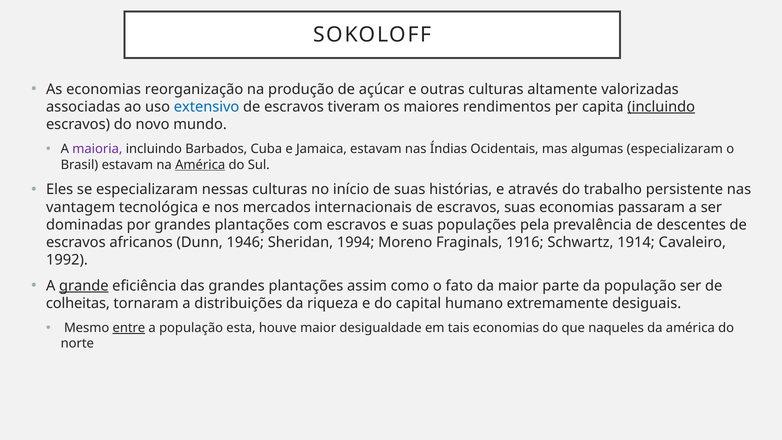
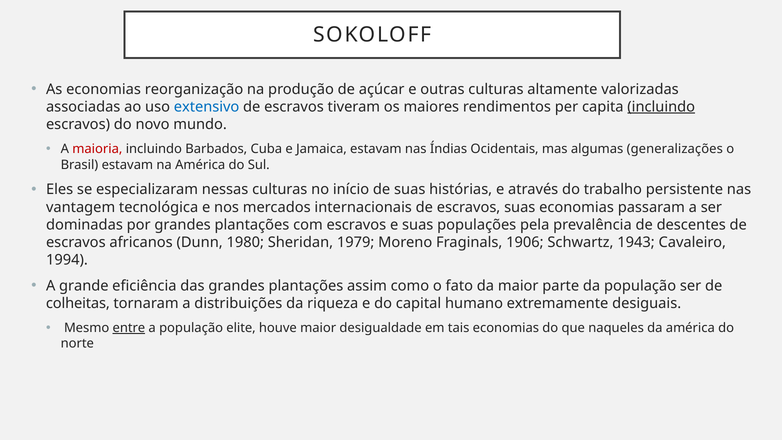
maioria colour: purple -> red (97, 149)
algumas especializaram: especializaram -> generalizações (675, 149)
América underline: present -> none (200, 165)
1946: 1946 -> 1980 (245, 242)
1994: 1994 -> 1979 (356, 242)
1916: 1916 -> 1906 (525, 242)
1914: 1914 -> 1943 (636, 242)
1992: 1992 -> 1994 (67, 260)
grande underline: present -> none (84, 286)
esta: esta -> elite (241, 328)
